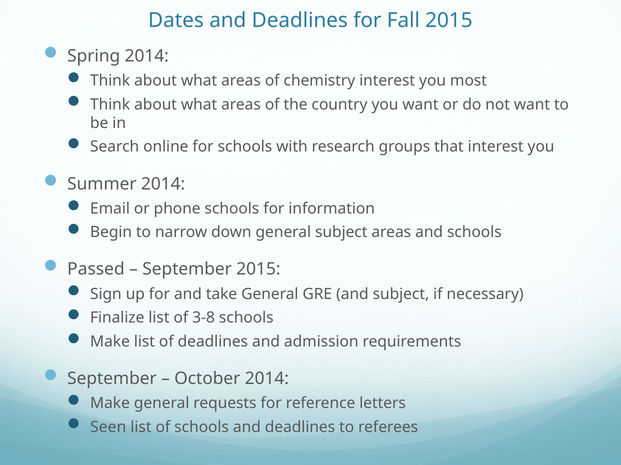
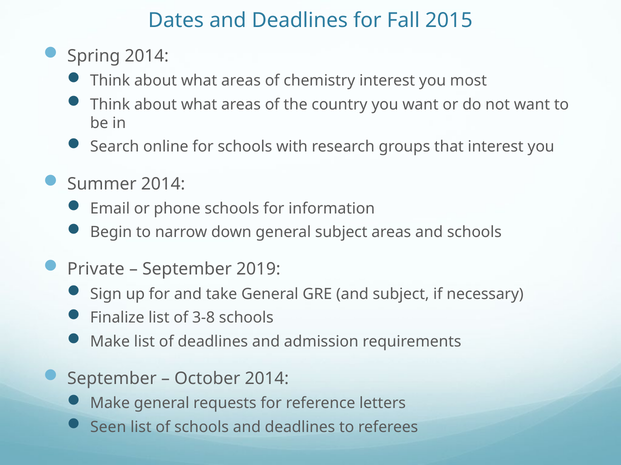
Passed: Passed -> Private (96, 270)
September 2015: 2015 -> 2019 (258, 270)
